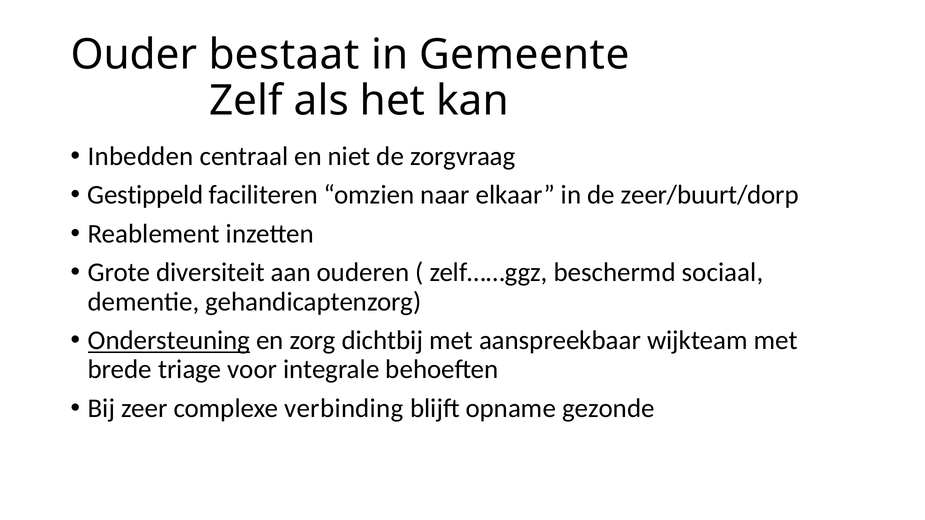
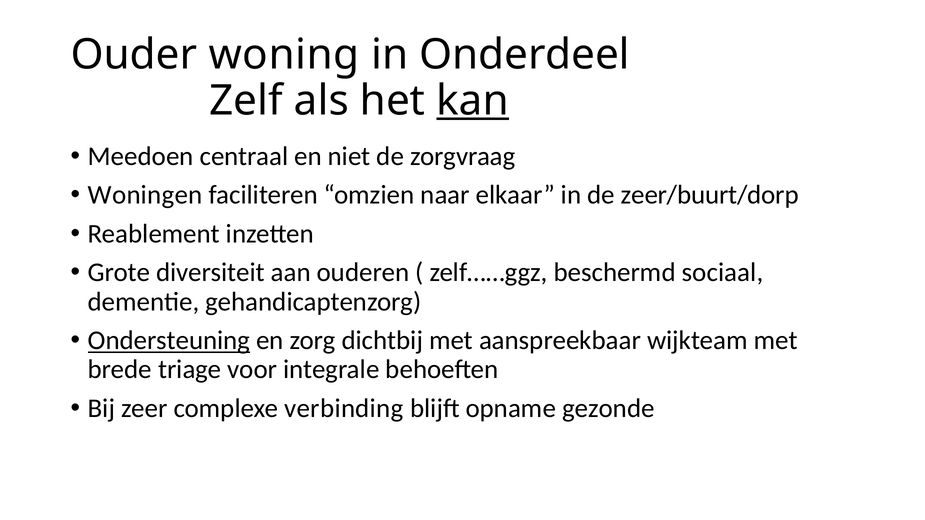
bestaat: bestaat -> woning (284, 55)
Gemeente: Gemeente -> Onderdeel (525, 55)
kan underline: none -> present (473, 101)
Inbedden: Inbedden -> Meedoen (141, 156)
Gestippeld: Gestippeld -> Woningen (145, 195)
